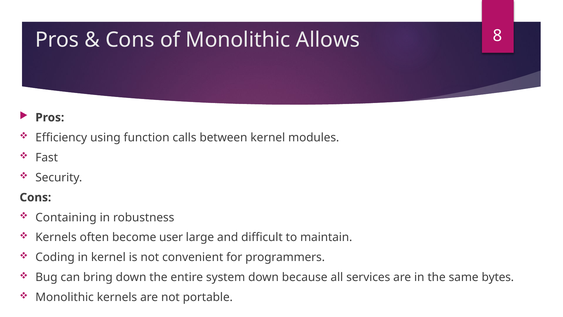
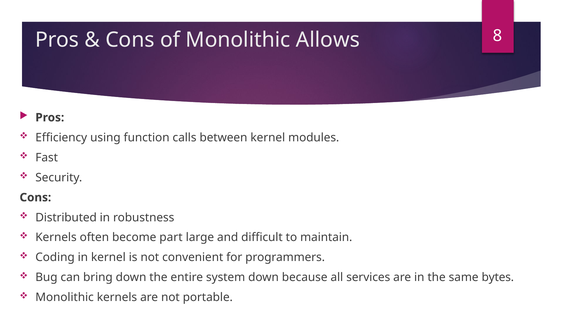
Containing: Containing -> Distributed (66, 217)
user: user -> part (171, 237)
